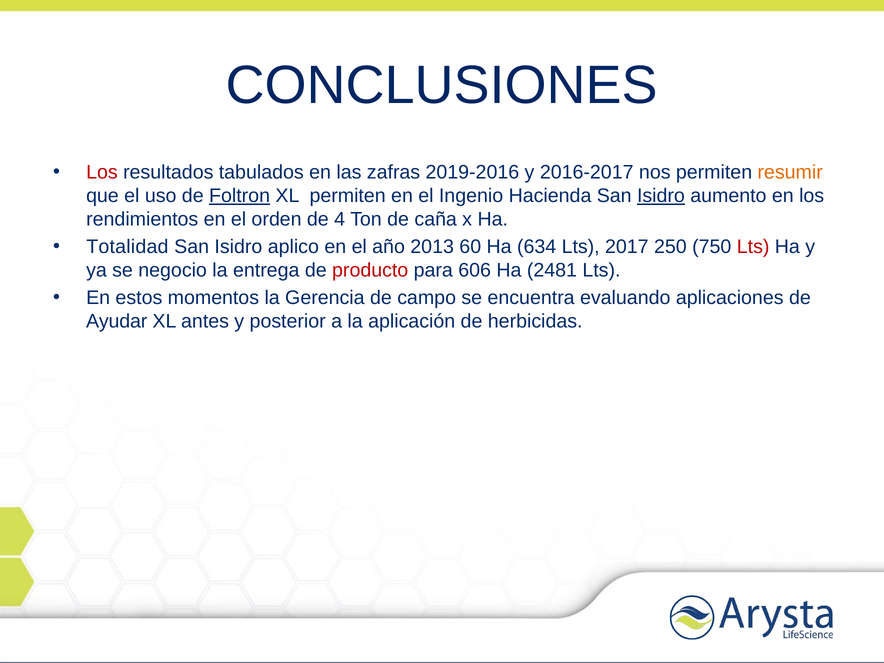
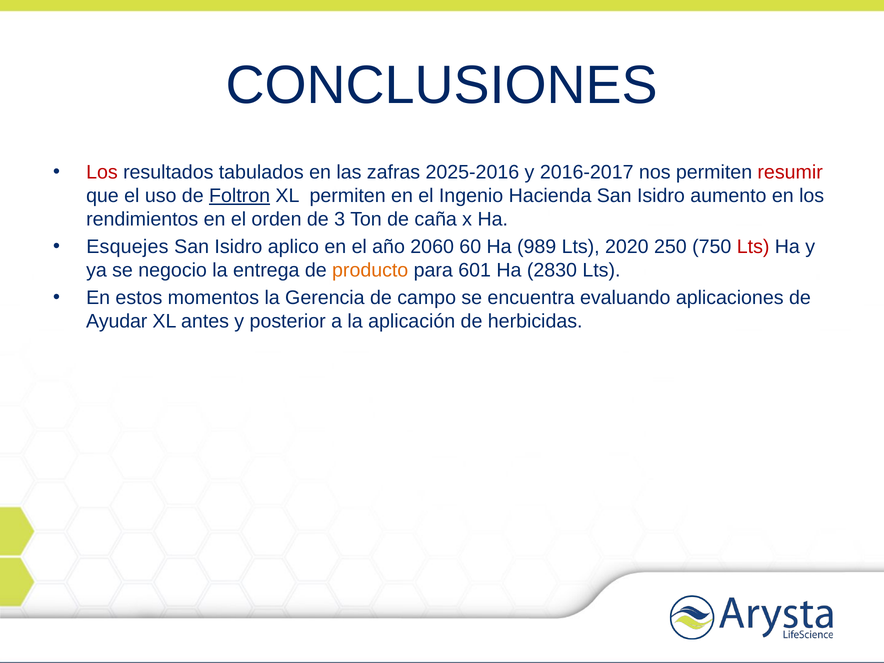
2019-2016: 2019-2016 -> 2025-2016 (472, 172)
resumir colour: orange -> red (790, 172)
Isidro underline: present -> none (661, 196)
4: 4 -> 3 (340, 219)
Totalidad: Totalidad -> Esquejes (127, 247)
2013: 2013 -> 2060 (432, 247)
634: 634 -> 989 (537, 247)
2017: 2017 -> 2020 (627, 247)
producto colour: red -> orange (370, 270)
606: 606 -> 601 (475, 270)
2481: 2481 -> 2830 (552, 270)
